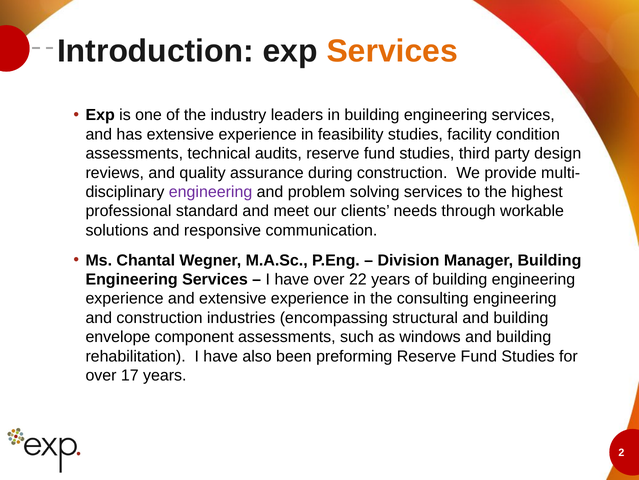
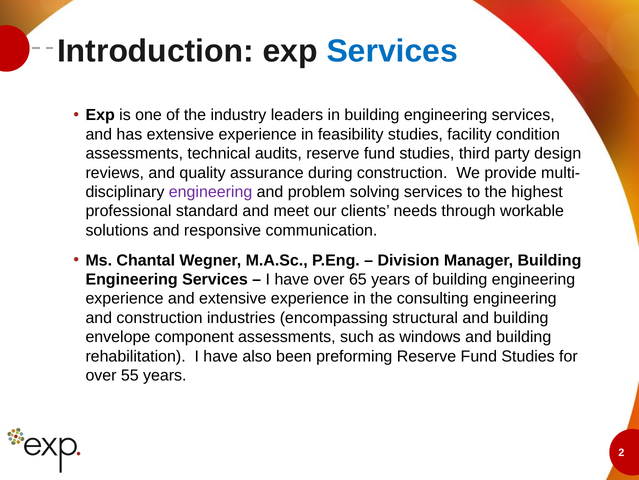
Services colour: orange -> blue (392, 51)
22: 22 -> 65 (358, 279)
17: 17 -> 55 (130, 375)
